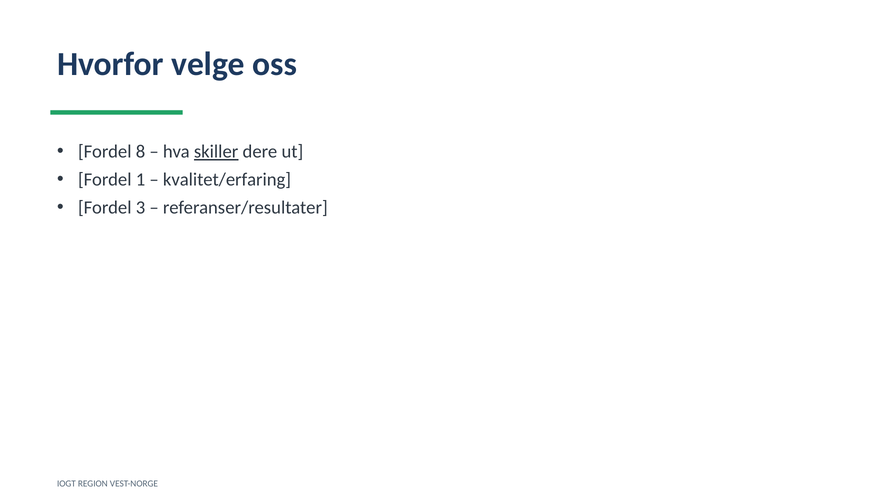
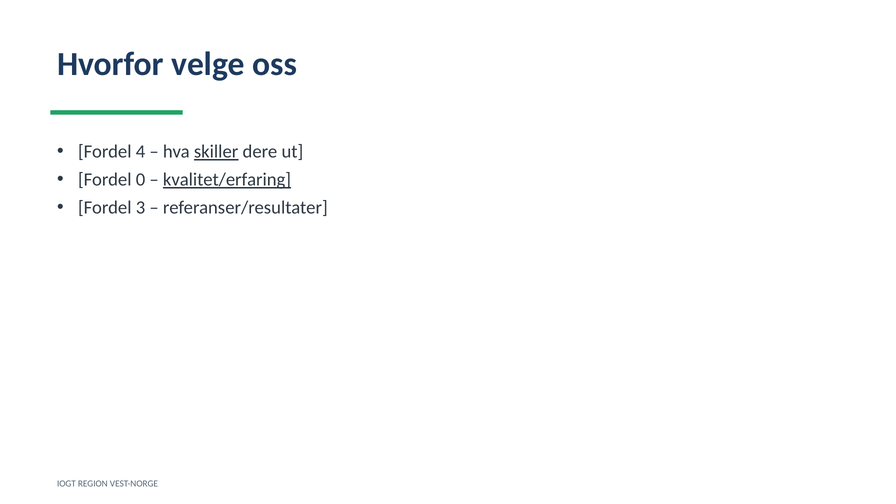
8: 8 -> 4 (141, 152)
1: 1 -> 0 (141, 180)
kvalitet/erfaring underline: none -> present (227, 180)
